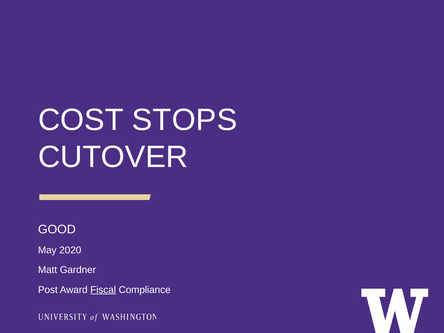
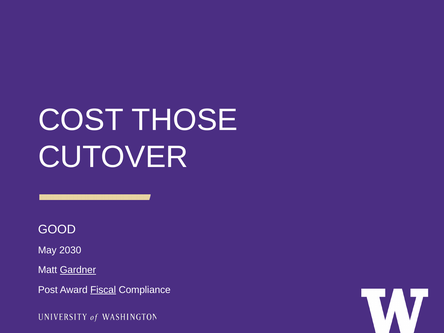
STOPS: STOPS -> THOSE (185, 120)
2020: 2020 -> 2030 (70, 250)
Gardner underline: none -> present (78, 270)
